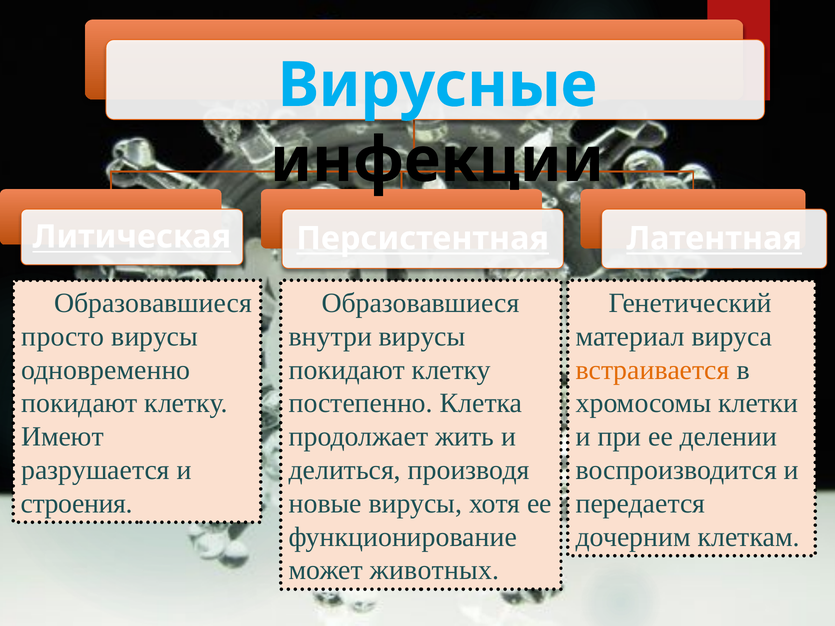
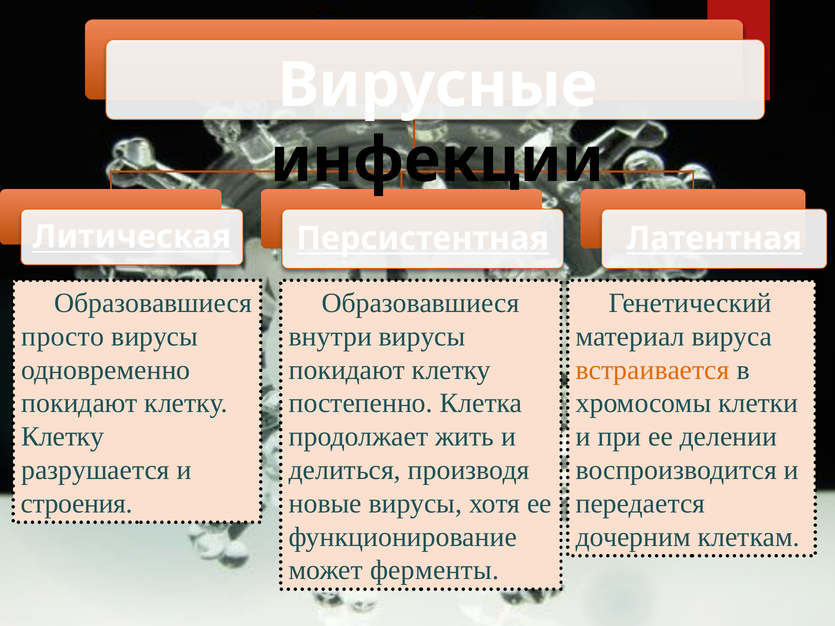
Вирусные colour: light blue -> white (437, 85)
Имеют: Имеют -> Клетку (63, 437)
животных: животных -> ферменты (435, 570)
